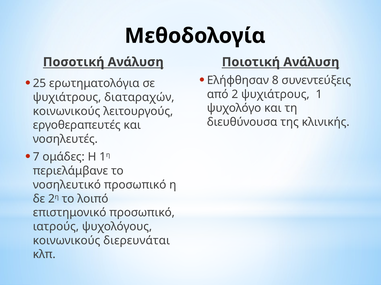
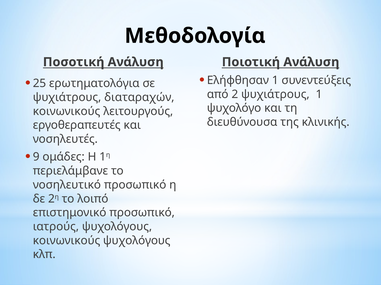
Ελήφθησαν 8: 8 -> 1 (275, 81)
7: 7 -> 9 (36, 157)
κοινωνικούς διερευνάται: διερευνάται -> ψυχολόγους (137, 241)
